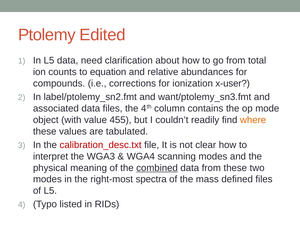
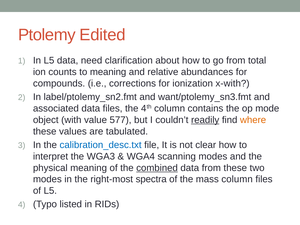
to equation: equation -> meaning (108, 72)
x-user: x-user -> x-with (233, 83)
455: 455 -> 577 (121, 120)
readily underline: none -> present (205, 120)
calibration_desc.txt colour: red -> blue (101, 145)
mass defined: defined -> column (237, 179)
